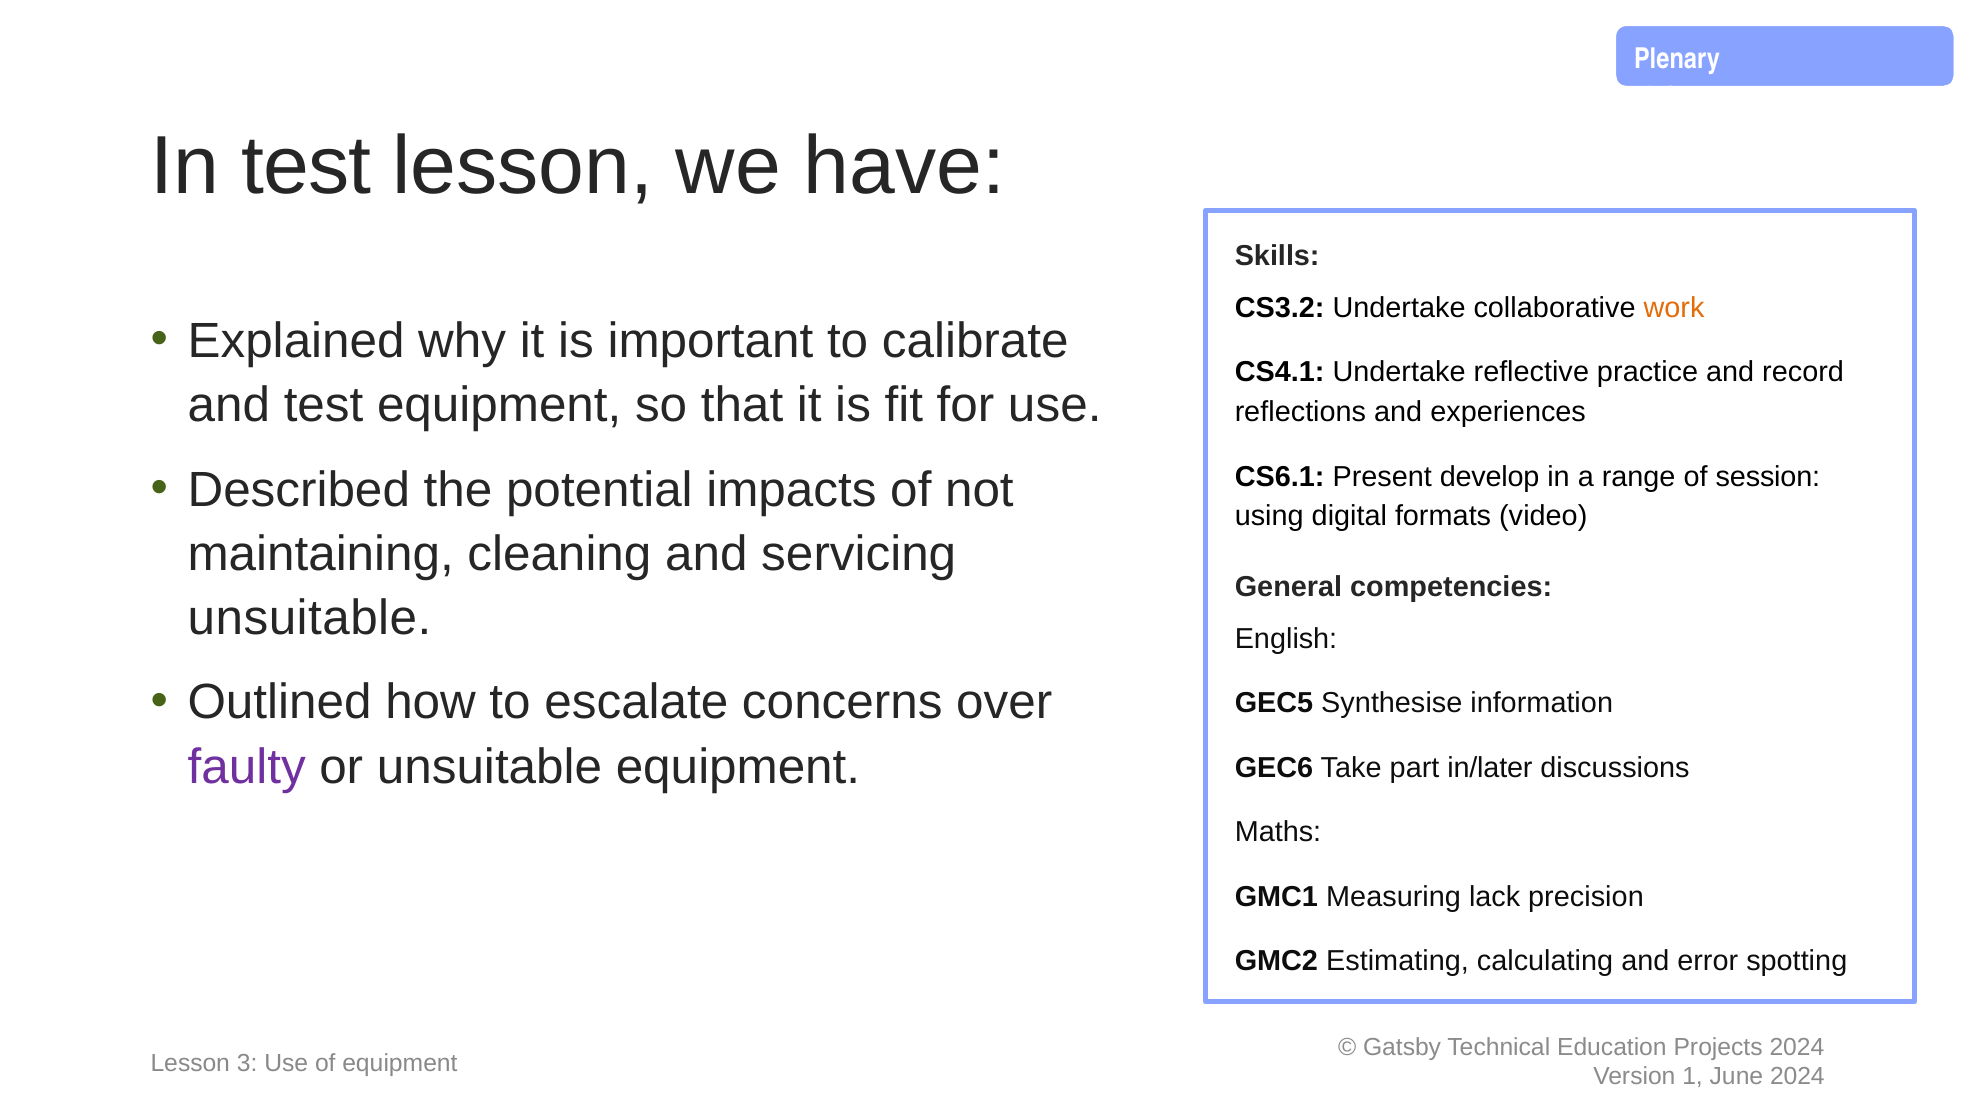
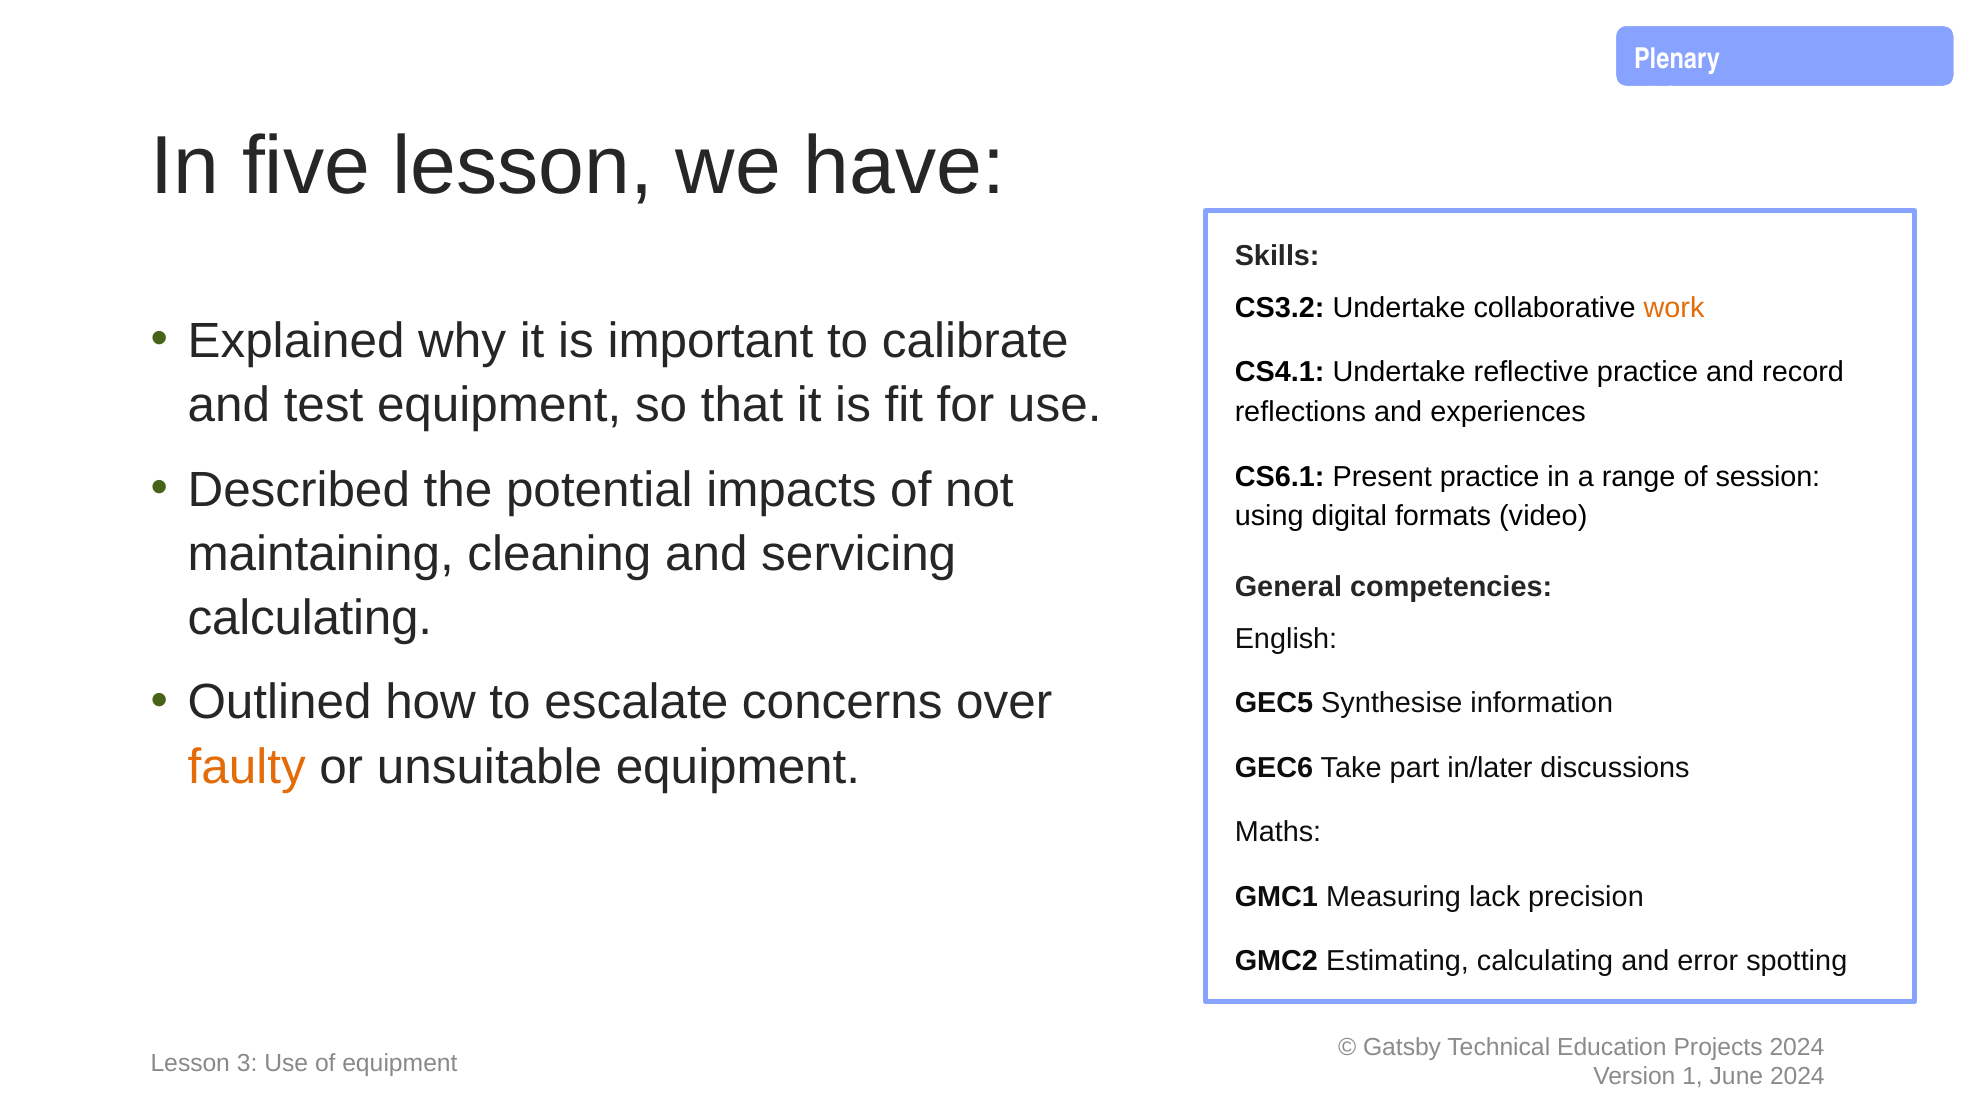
In test: test -> five (306, 166)
Present develop: develop -> practice (1490, 476)
unsuitable: unsuitable -> calculating (310, 618)
faulty colour: purple -> orange (247, 766)
